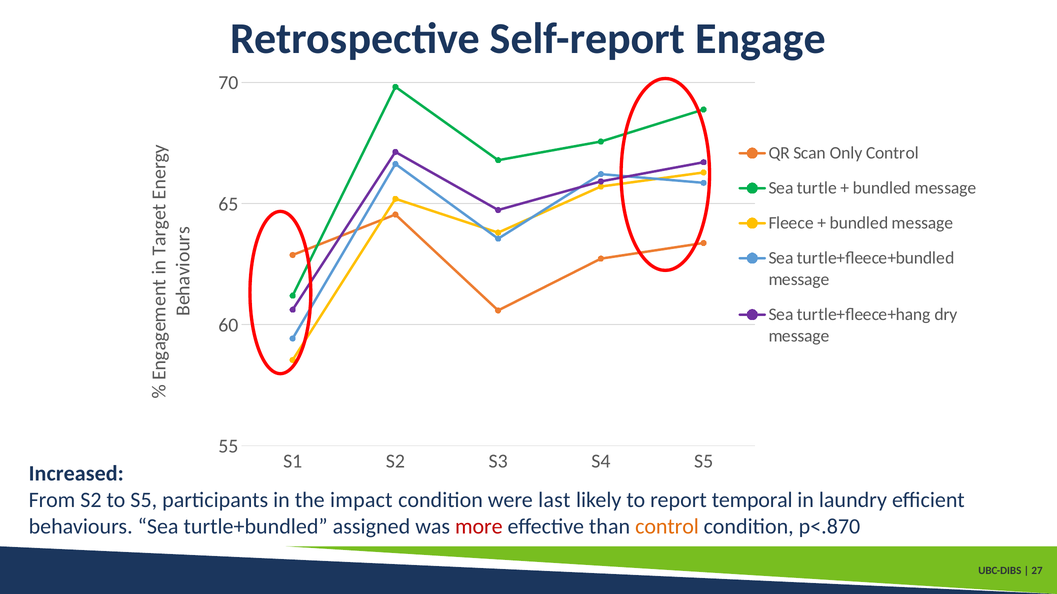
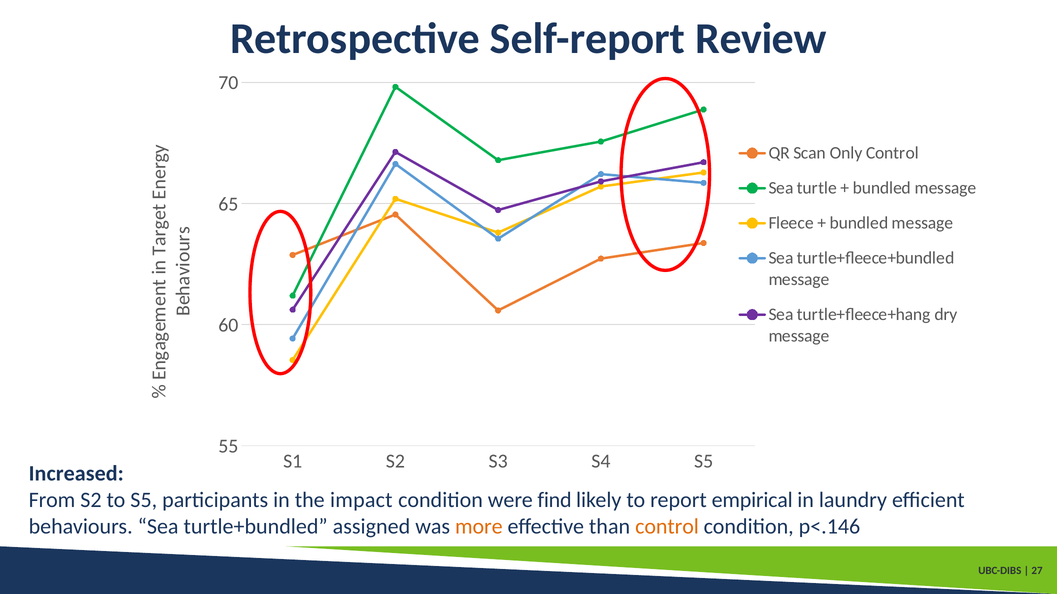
Engage: Engage -> Review (761, 39)
last: last -> find (555, 501)
temporal: temporal -> empirical (752, 501)
more colour: red -> orange (479, 527)
p<.870: p<.870 -> p<.146 (829, 527)
